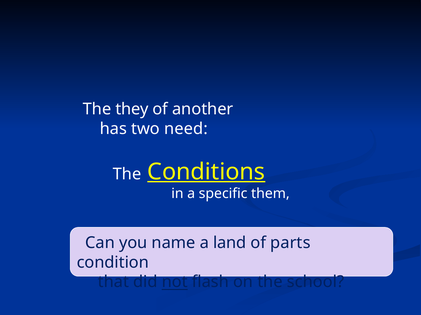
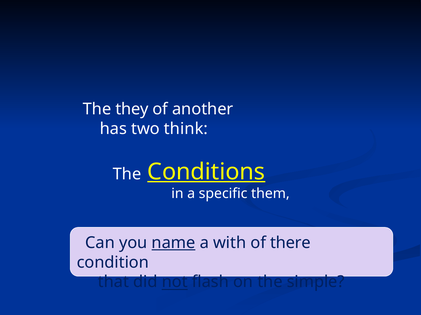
need: need -> think (186, 129)
name underline: none -> present (174, 243)
land: land -> with (230, 243)
parts: parts -> there (290, 243)
school: school -> simple (316, 283)
